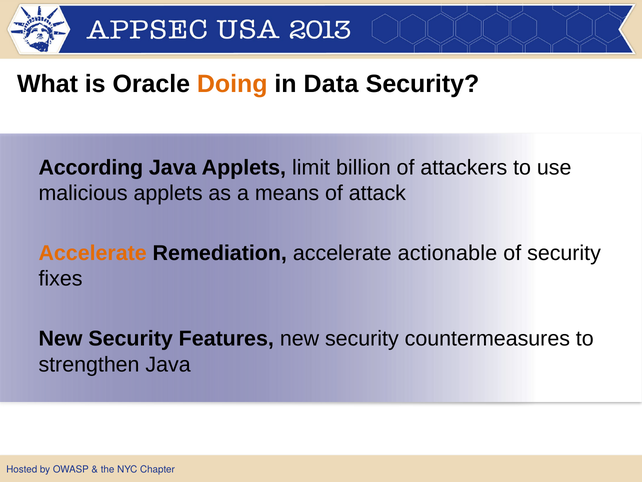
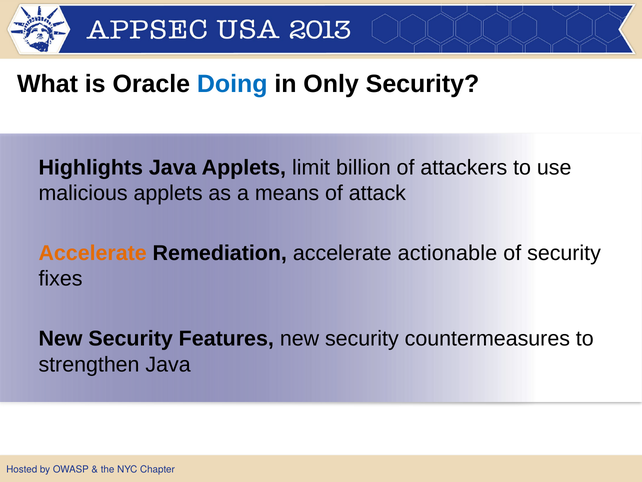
Doing colour: orange -> blue (232, 84)
Data: Data -> Only (331, 84)
According: According -> Highlights (91, 167)
